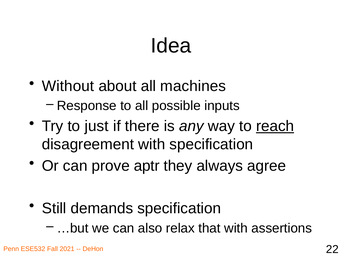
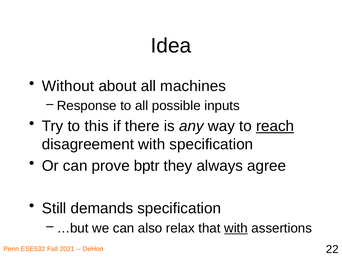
just: just -> this (97, 126)
aptr: aptr -> bptr (147, 165)
with underline: none -> present (236, 228)
